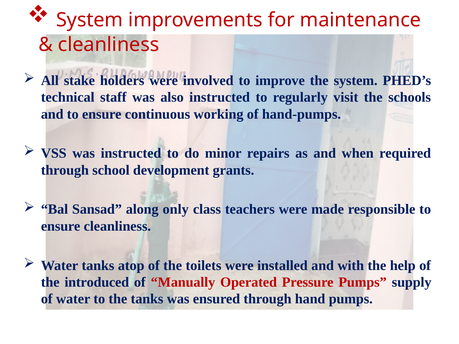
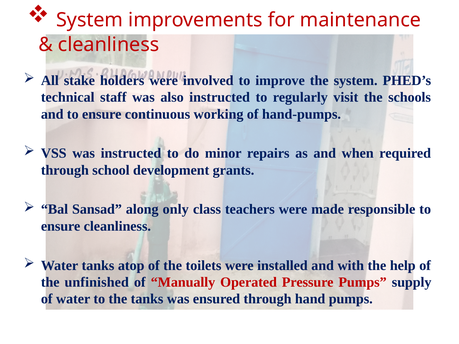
introduced: introduced -> unfinished (97, 282)
